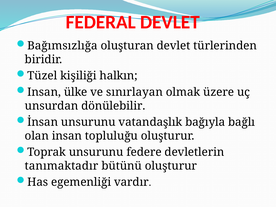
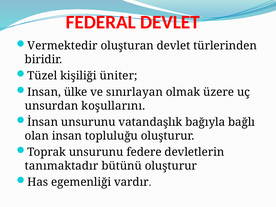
Bağımsızlığa: Bağımsızlığa -> Vermektedir (62, 46)
halkın: halkın -> üniter (118, 76)
dönülebilir: dönülebilir -> koşullarını (113, 106)
